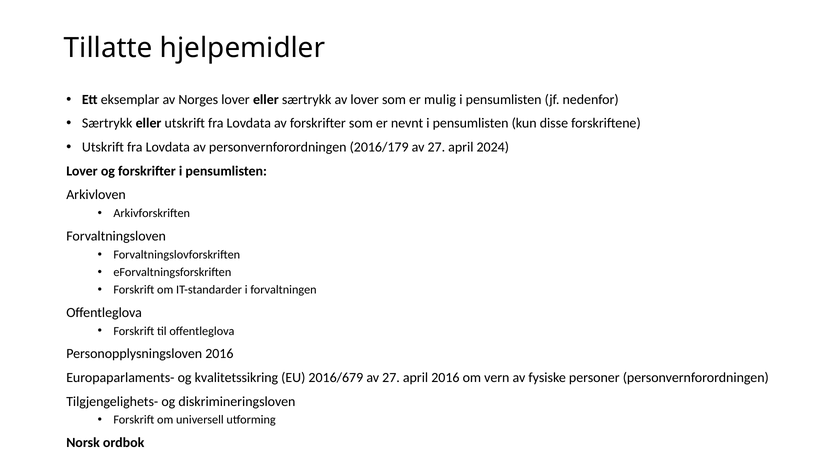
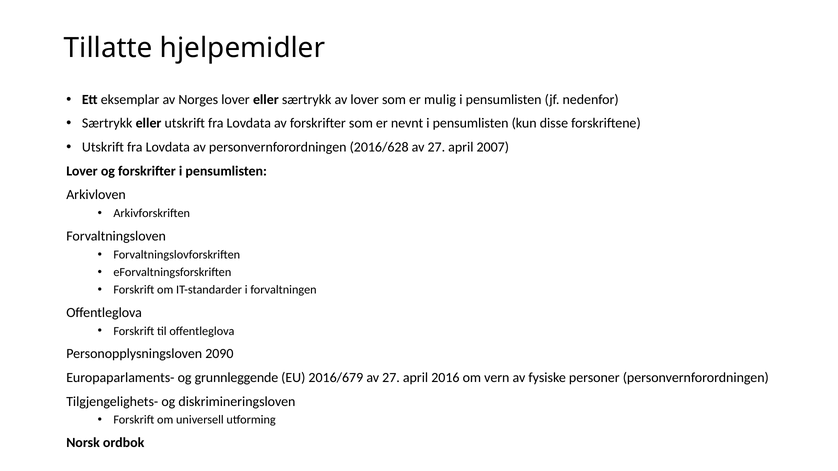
2016/179: 2016/179 -> 2016/628 (379, 147)
2024: 2024 -> 2007 (493, 147)
Personopplysningsloven 2016: 2016 -> 2090 (219, 354)
kvalitetssikring: kvalitetssikring -> grunnleggende (236, 378)
